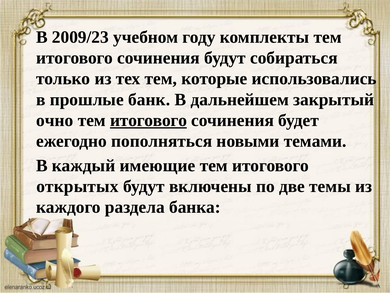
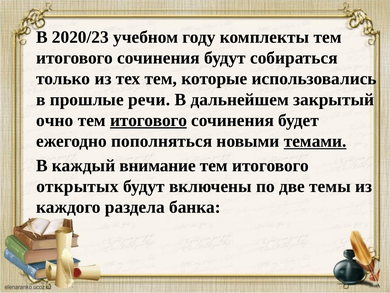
2009/23: 2009/23 -> 2020/23 (80, 37)
банк: банк -> речи (149, 99)
темами underline: none -> present (315, 141)
имеющие: имеющие -> внимание (158, 165)
